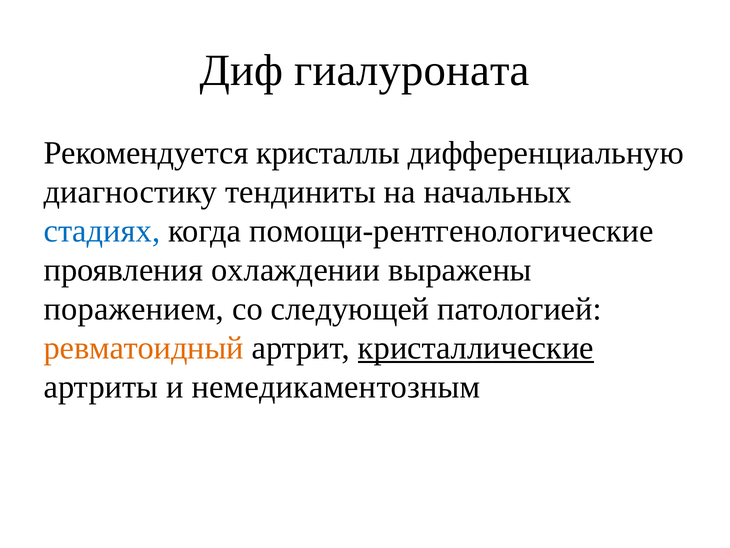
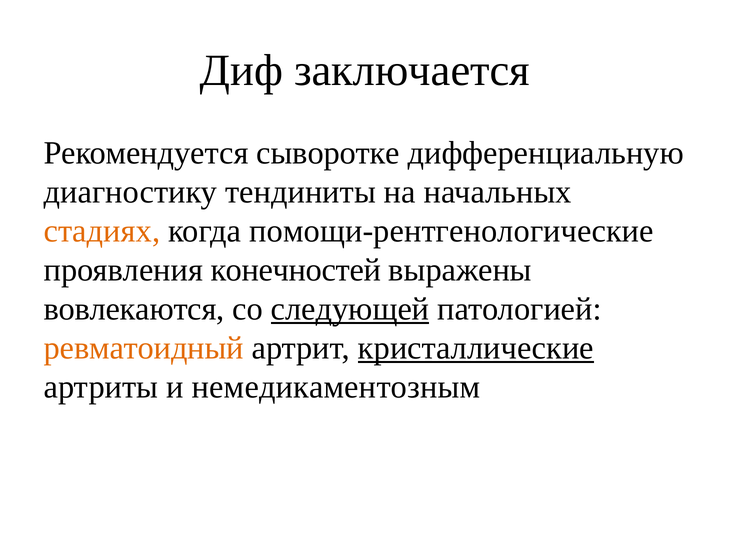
гиалуроната: гиалуроната -> заключается (412, 71)
кристаллы: кристаллы -> сыворотке (328, 153)
стадиях colour: blue -> orange (102, 231)
охлаждении: охлаждении -> конечностей (296, 270)
поражением: поражением -> вовлекаются (134, 309)
следующей underline: none -> present (350, 309)
